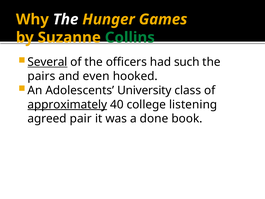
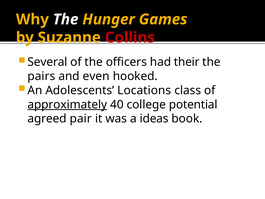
Collins colour: green -> red (130, 37)
Several underline: present -> none (47, 62)
such: such -> their (187, 62)
University: University -> Locations (144, 90)
listening: listening -> potential (193, 104)
done: done -> ideas (154, 119)
